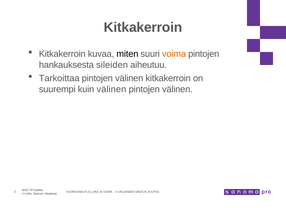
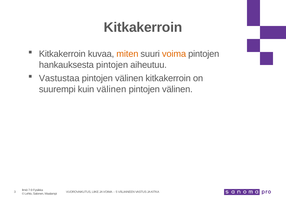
miten colour: black -> orange (127, 54)
hankauksesta sileiden: sileiden -> pintojen (112, 65)
Tarkoittaa: Tarkoittaa -> Vastustaa (59, 78)
